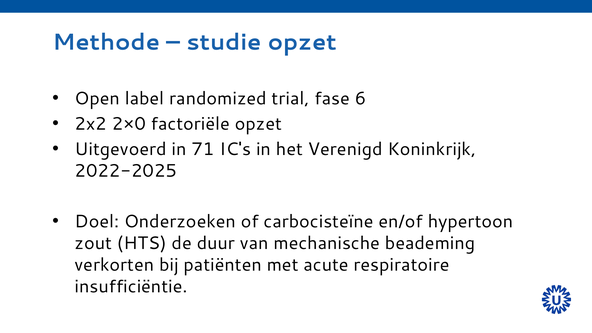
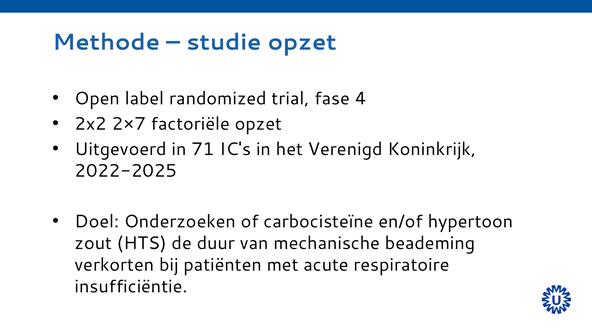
6: 6 -> 4 (360, 99)
2×0: 2×0 -> 2×7 (129, 124)
